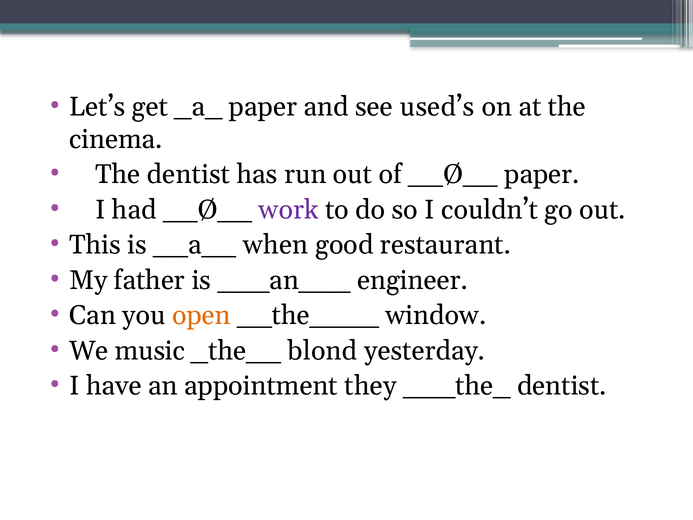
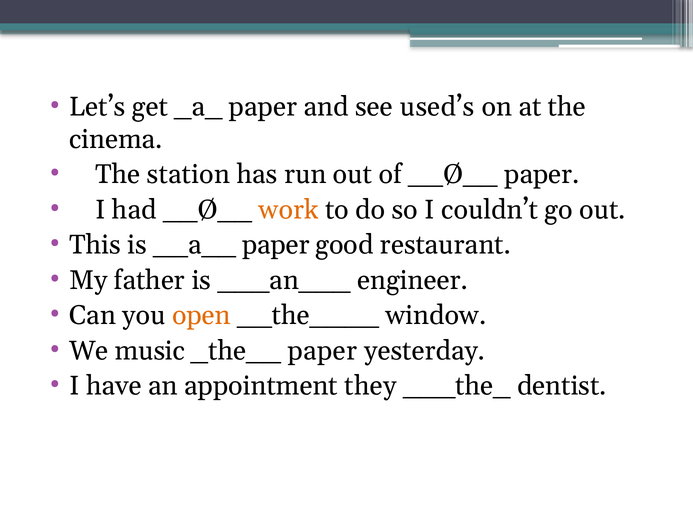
The dentist: dentist -> station (188, 174)
work colour: purple -> orange (289, 210)
__a__ when: when -> paper (276, 245)
_the__ blond: blond -> paper (323, 351)
